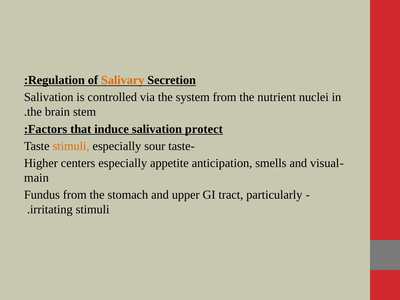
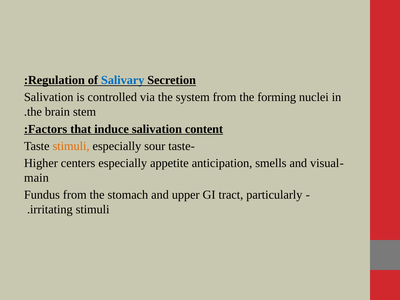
Salivary colour: orange -> blue (123, 80)
nutrient: nutrient -> forming (277, 97)
protect: protect -> content (204, 129)
